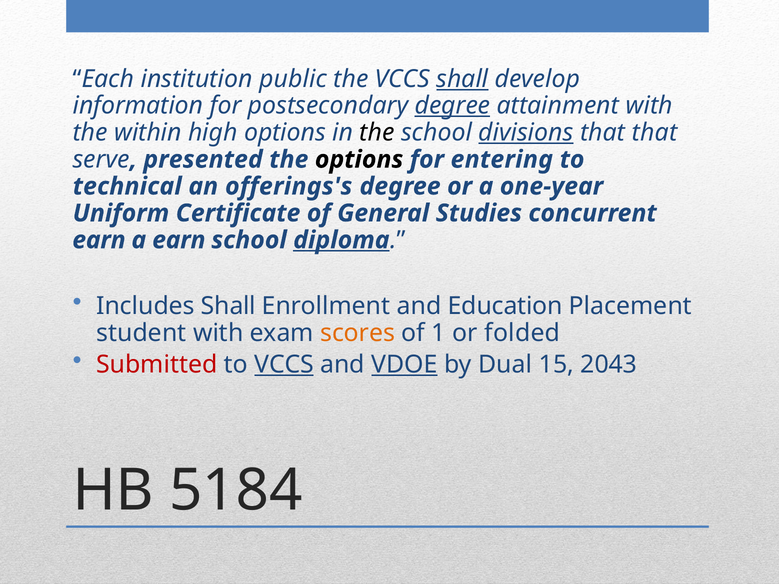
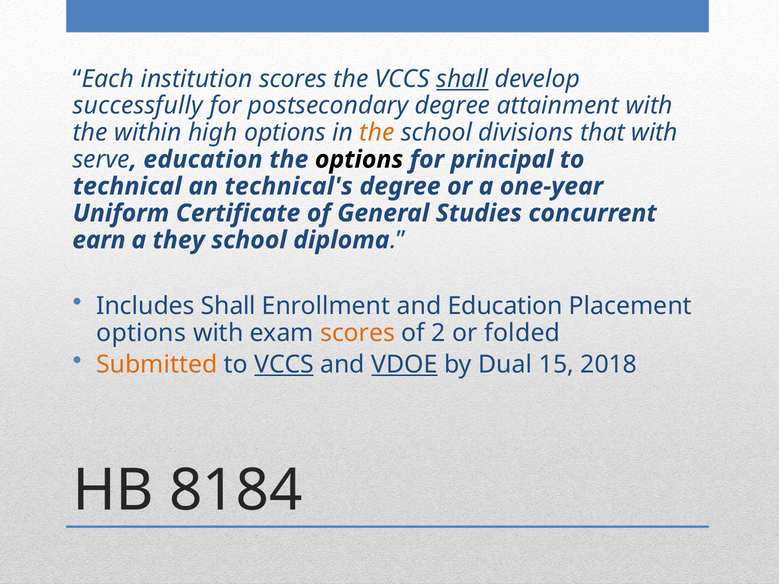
institution public: public -> scores (293, 79)
information: information -> successfully (138, 106)
degree underline: present -> none (452, 106)
the colour: black -> orange (377, 133)
divisions underline: present -> none (526, 133)
that that: that -> with (655, 133)
presented: presented -> education (203, 160)
entering: entering -> principal (502, 160)
offerings's: offerings's -> technical's (289, 186)
a earn: earn -> they (179, 240)
diploma underline: present -> none (341, 240)
student: student -> options (141, 333)
1: 1 -> 2 (439, 333)
Submitted colour: red -> orange (157, 365)
2043: 2043 -> 2018 (609, 365)
5184: 5184 -> 8184 (236, 491)
